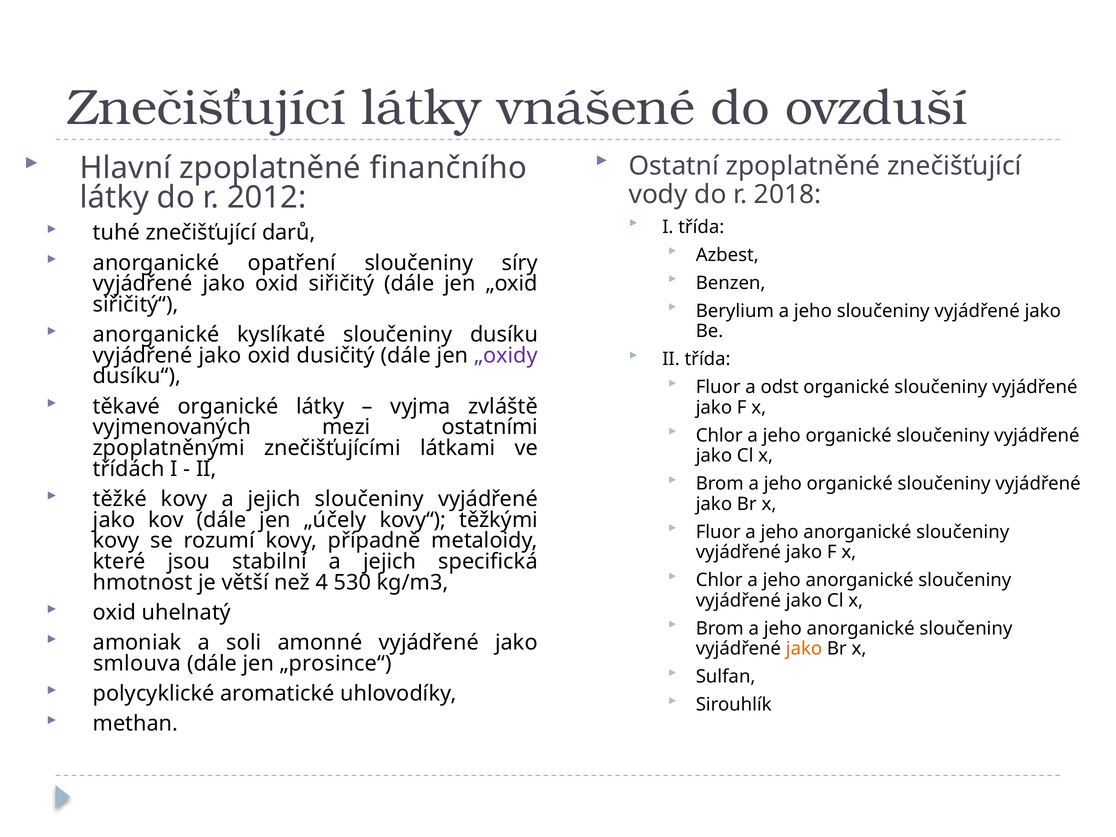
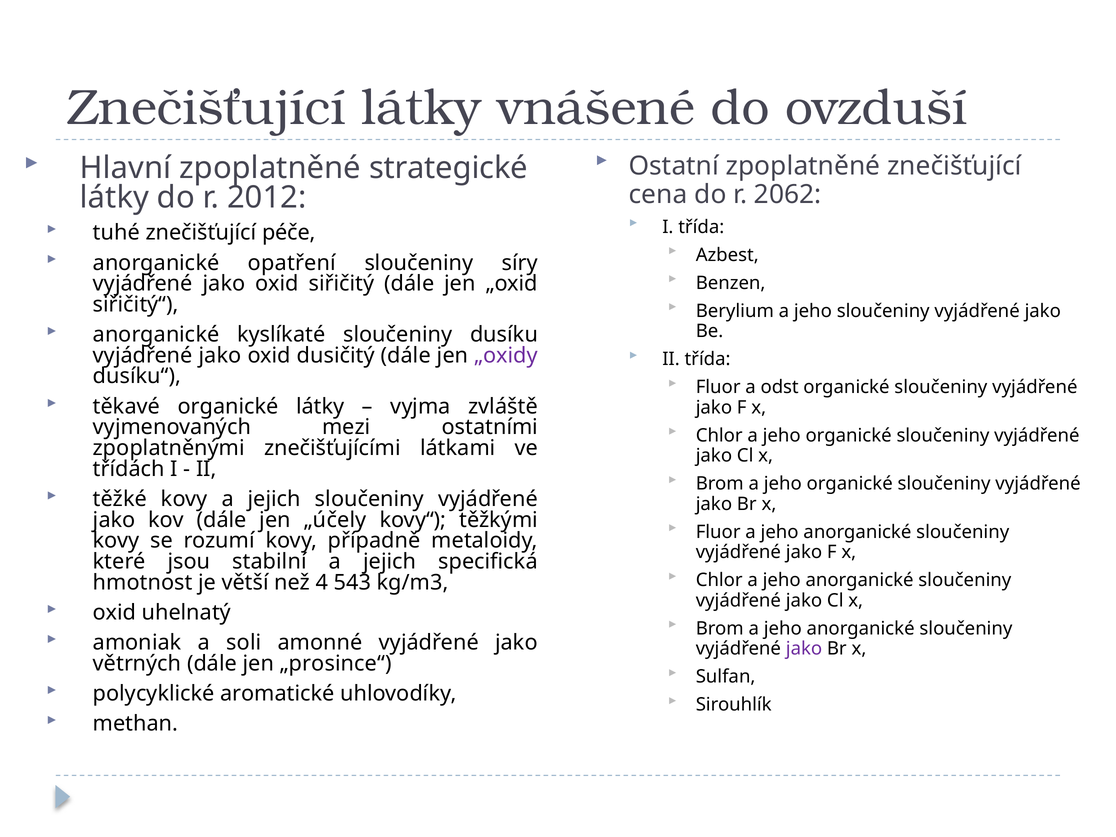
finančního: finančního -> strategické (448, 168)
vody: vody -> cena (658, 195)
2018: 2018 -> 2062 (788, 195)
darů: darů -> péče (289, 233)
530: 530 -> 543 (353, 582)
jako colour: orange -> purple (804, 649)
smlouva: smlouva -> větrných (137, 663)
